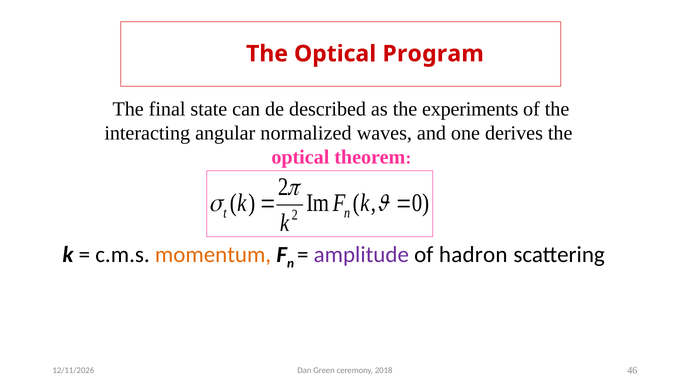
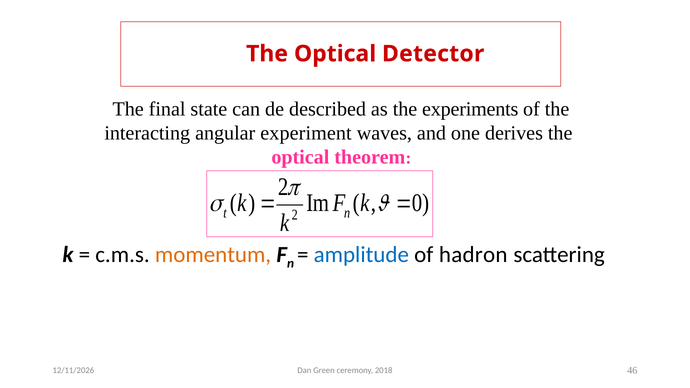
Program: Program -> Detector (433, 54)
normalized: normalized -> experiment (306, 133)
amplitude colour: purple -> blue (361, 255)
